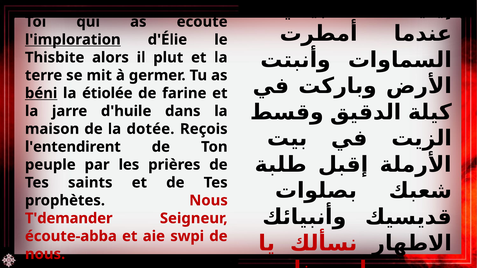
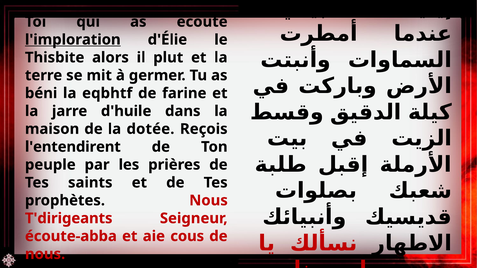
béni underline: present -> none (41, 93)
étiolée: étiolée -> eqbhtf (107, 93)
T'demander: T'demander -> T'dirigeants (69, 219)
swpi: swpi -> cous (187, 236)
